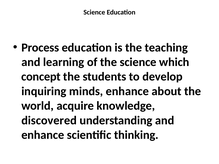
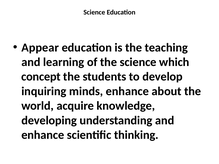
Process: Process -> Appear (40, 48)
discovered: discovered -> developing (49, 121)
